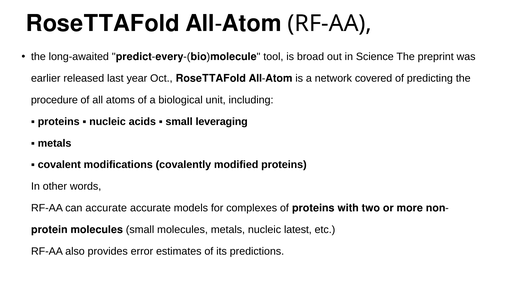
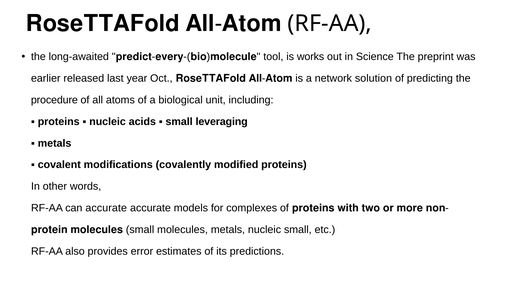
broad: broad -> works (311, 57)
covered: covered -> solution (373, 78)
nucleic latest: latest -> small (298, 230)
